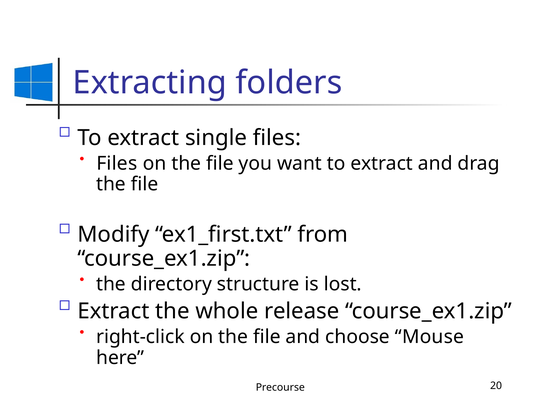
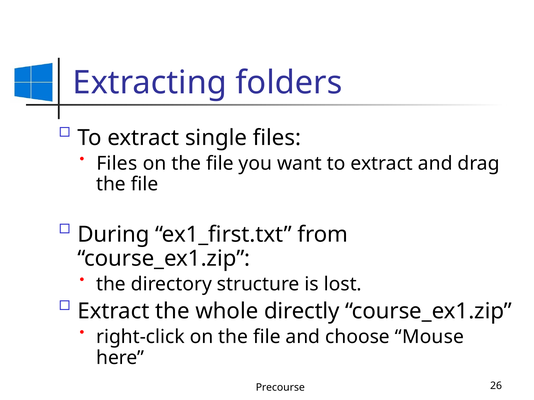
Modify: Modify -> During (113, 235)
release: release -> directly (302, 312)
20: 20 -> 26 (496, 386)
